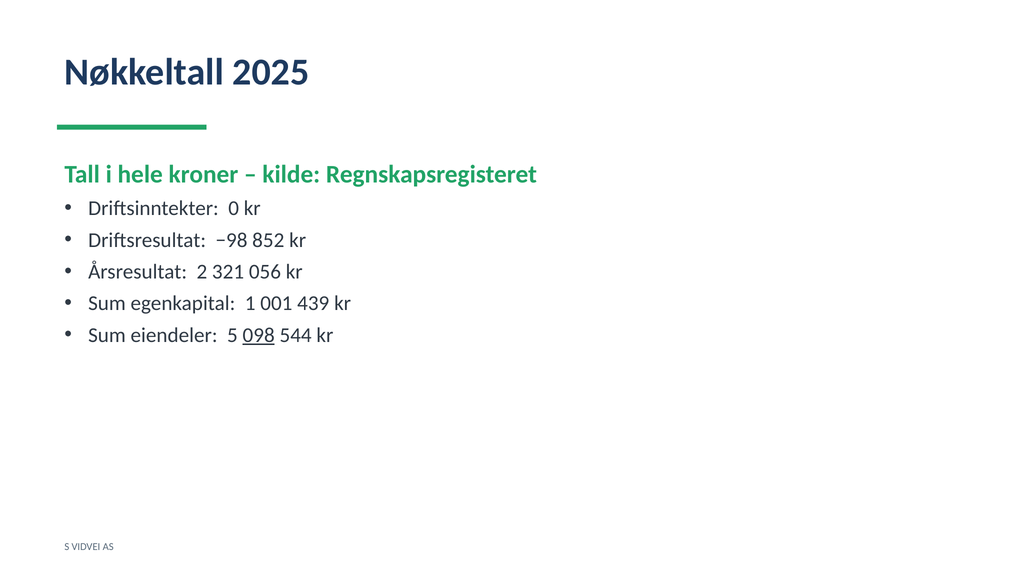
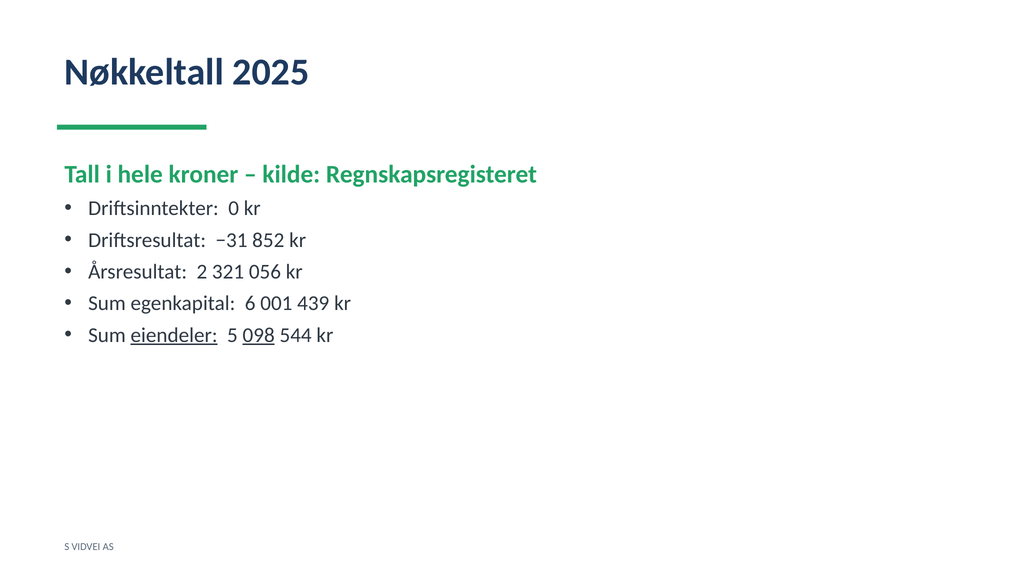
−98: −98 -> −31 (232, 240)
1: 1 -> 6 (250, 303)
eiendeler underline: none -> present (174, 335)
